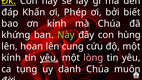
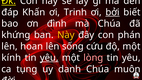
Phép: Phép -> Trinh (75, 12)
bởi underline: none -> present (112, 12)
ơn kính: kính -> đình (57, 24)
Này colour: light green -> yellow (66, 35)
hùng: hùng -> phán (129, 35)
cung: cung -> sống (73, 46)
